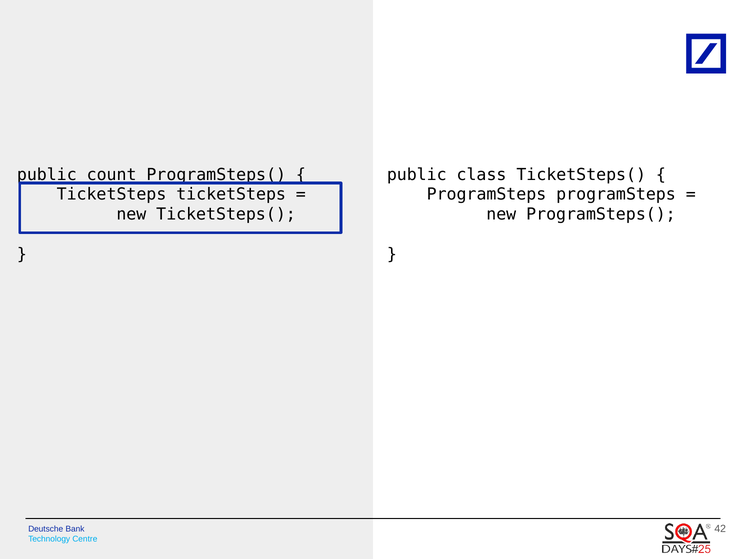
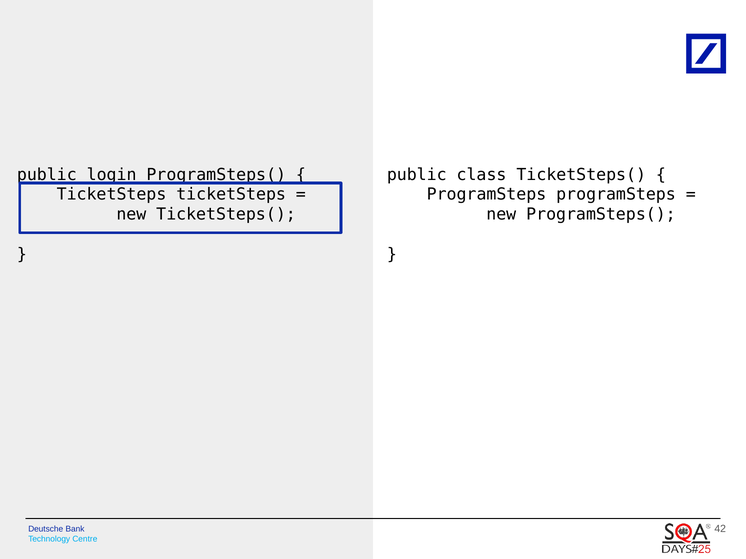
count: count -> login (112, 175)
